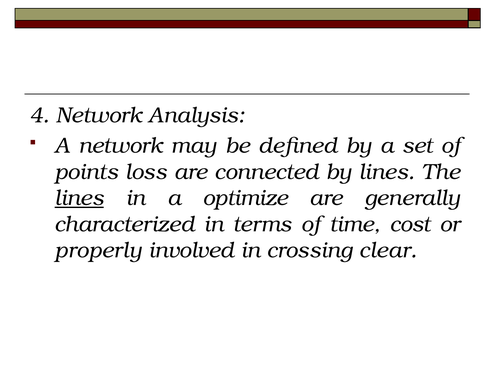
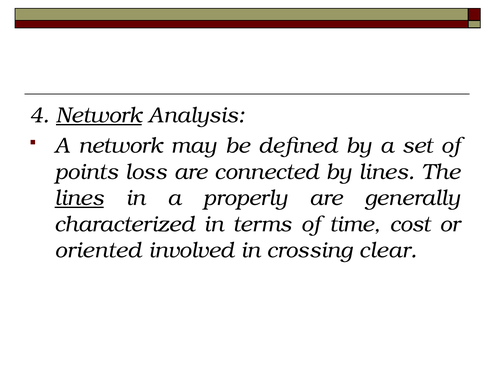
Network underline: none -> present (99, 115)
optimize: optimize -> properly (245, 198)
properly: properly -> oriented (98, 250)
